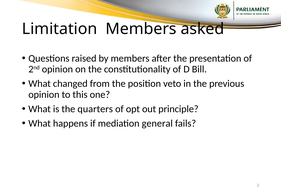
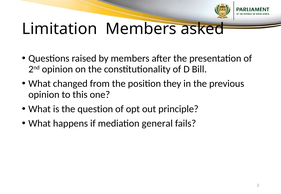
veto: veto -> they (172, 84)
quarters: quarters -> question (95, 109)
